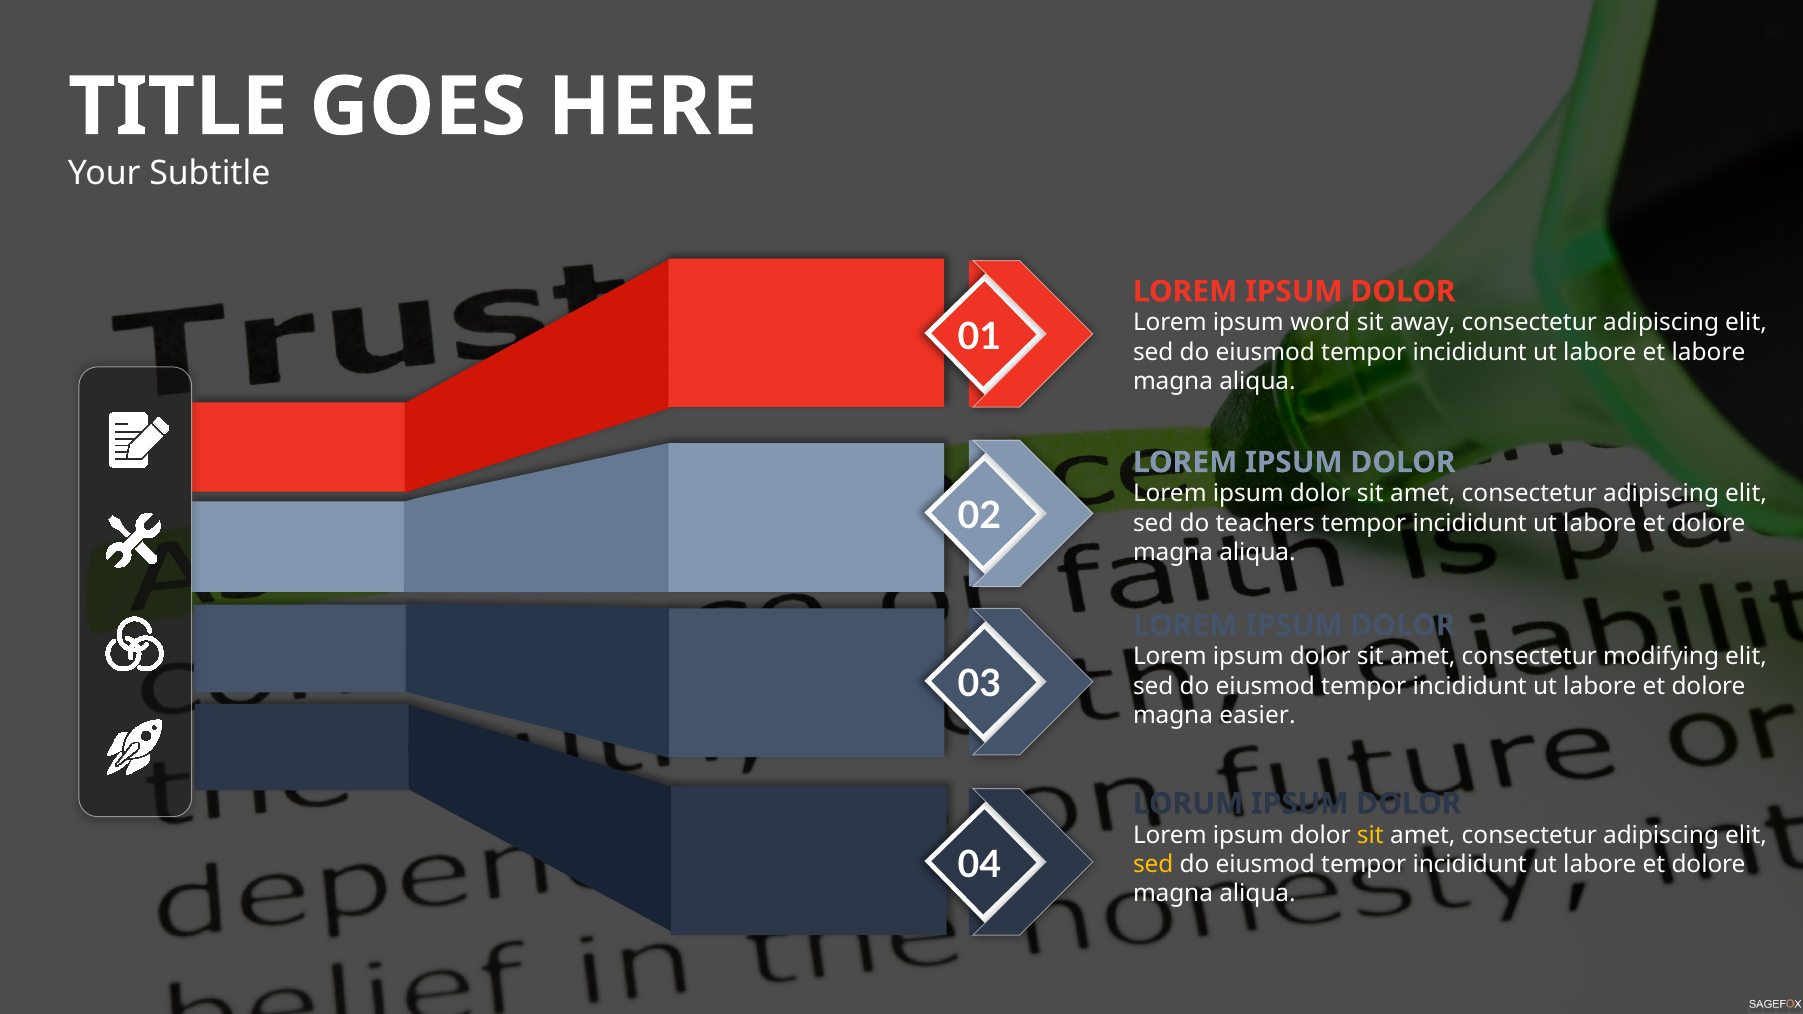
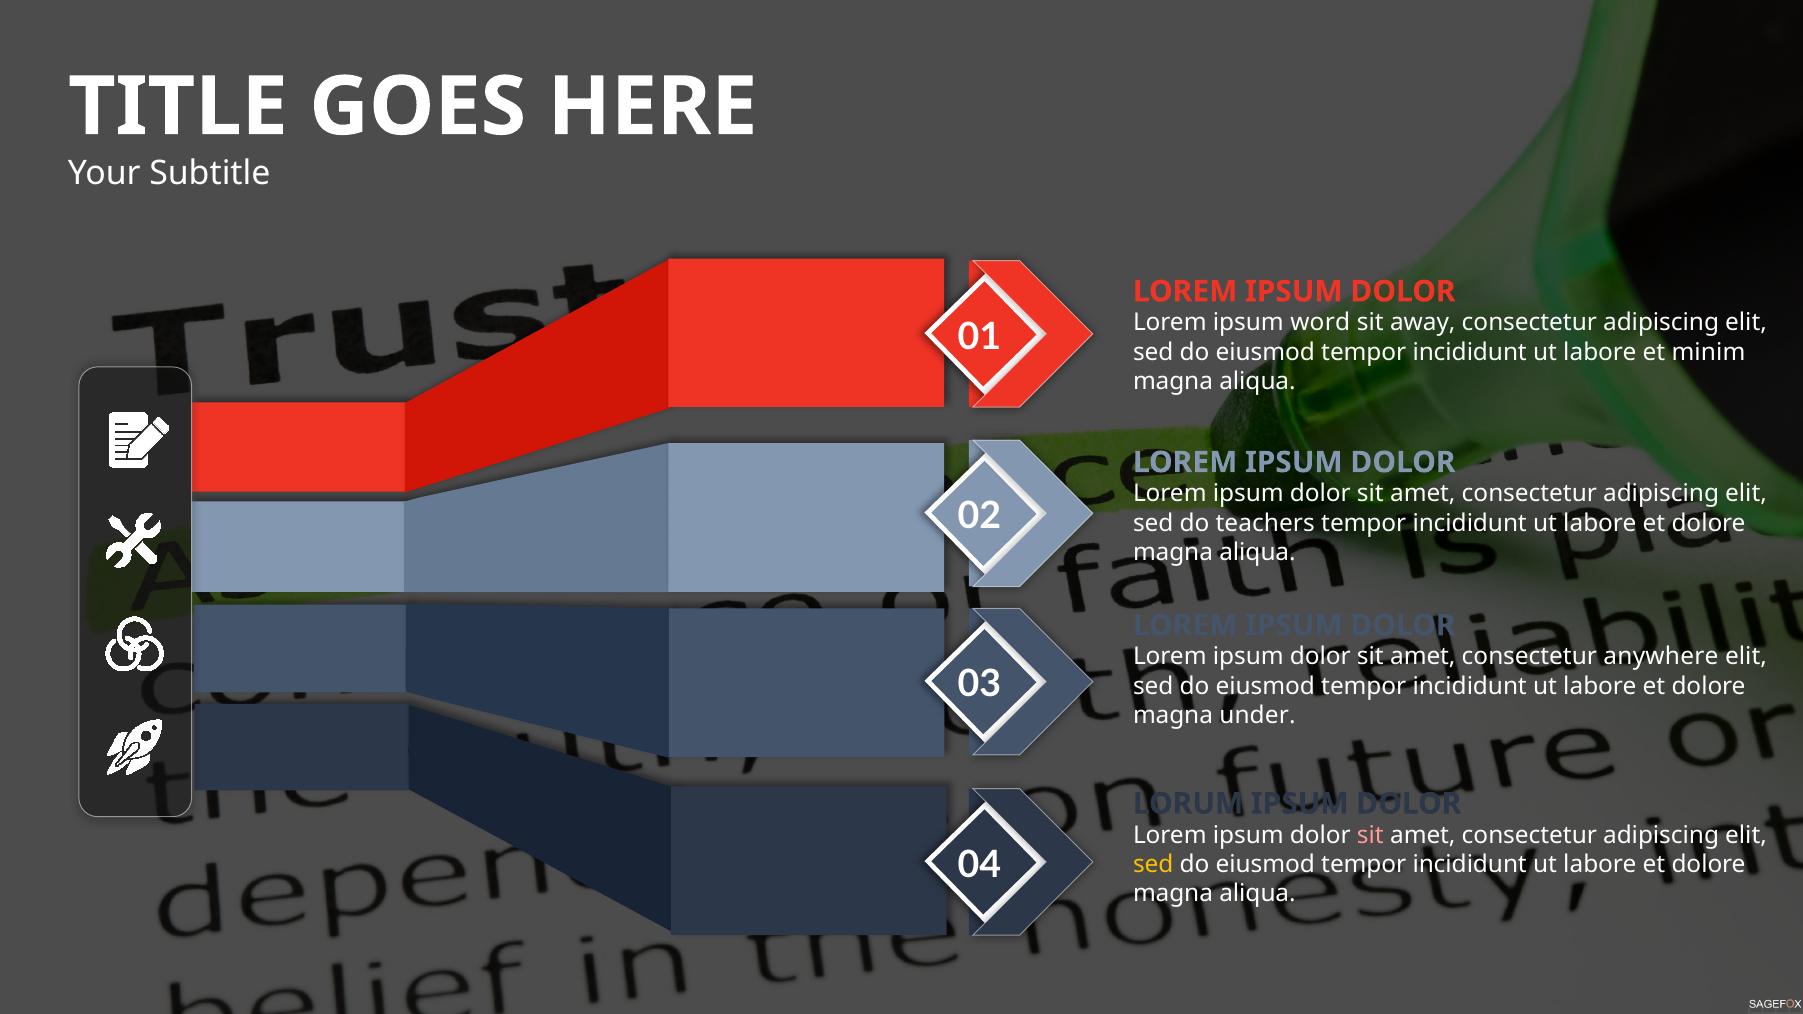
et labore: labore -> minim (1708, 352)
modifying: modifying -> anywhere (1661, 657)
easier: easier -> under (1257, 716)
sit colour: yellow -> pink (1370, 835)
